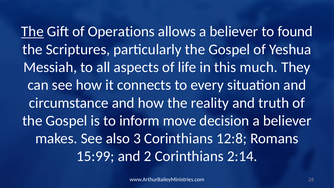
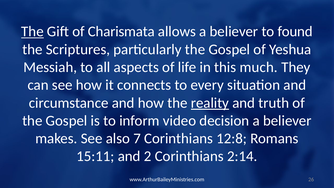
Operations: Operations -> Charismata (121, 32)
reality underline: none -> present (210, 103)
move: move -> video (179, 121)
3: 3 -> 7 (137, 138)
15:99: 15:99 -> 15:11 (95, 156)
